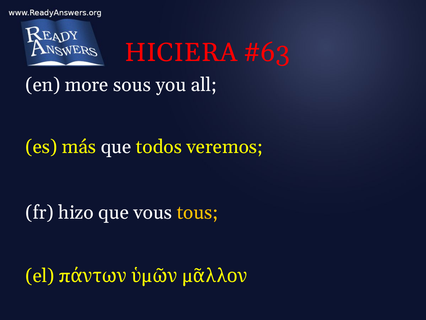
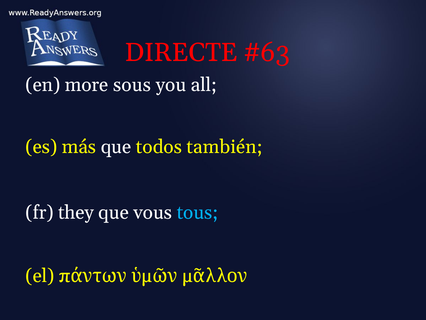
HICIERA: HICIERA -> DIRECTE (181, 53)
veremos: veremos -> también (225, 147)
hizo: hizo -> they (76, 212)
tous colour: yellow -> light blue (198, 212)
